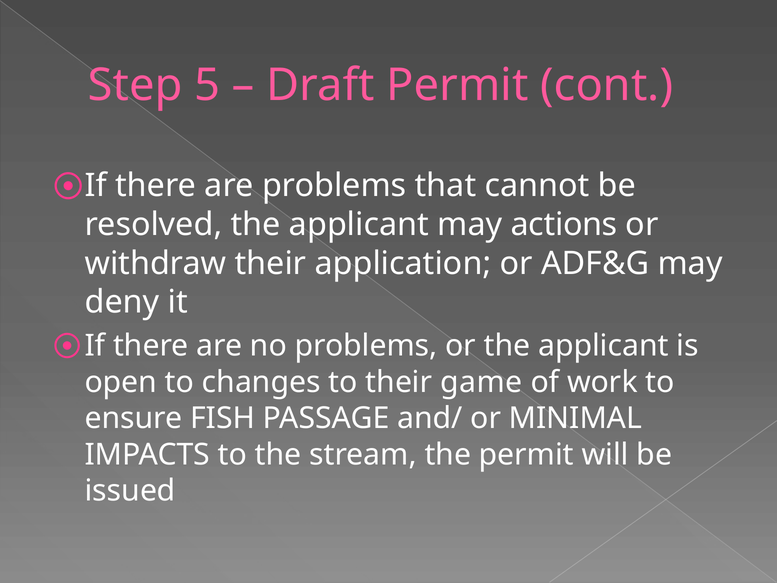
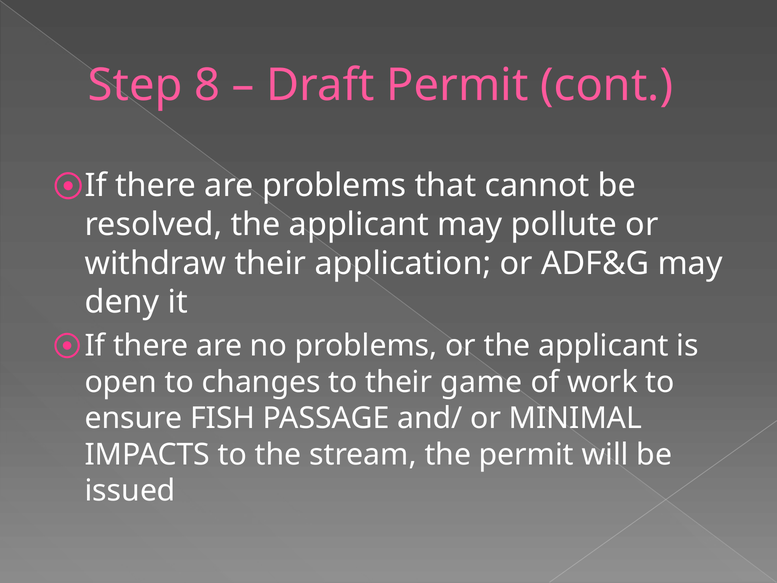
5: 5 -> 8 (207, 85)
actions: actions -> pollute (564, 224)
